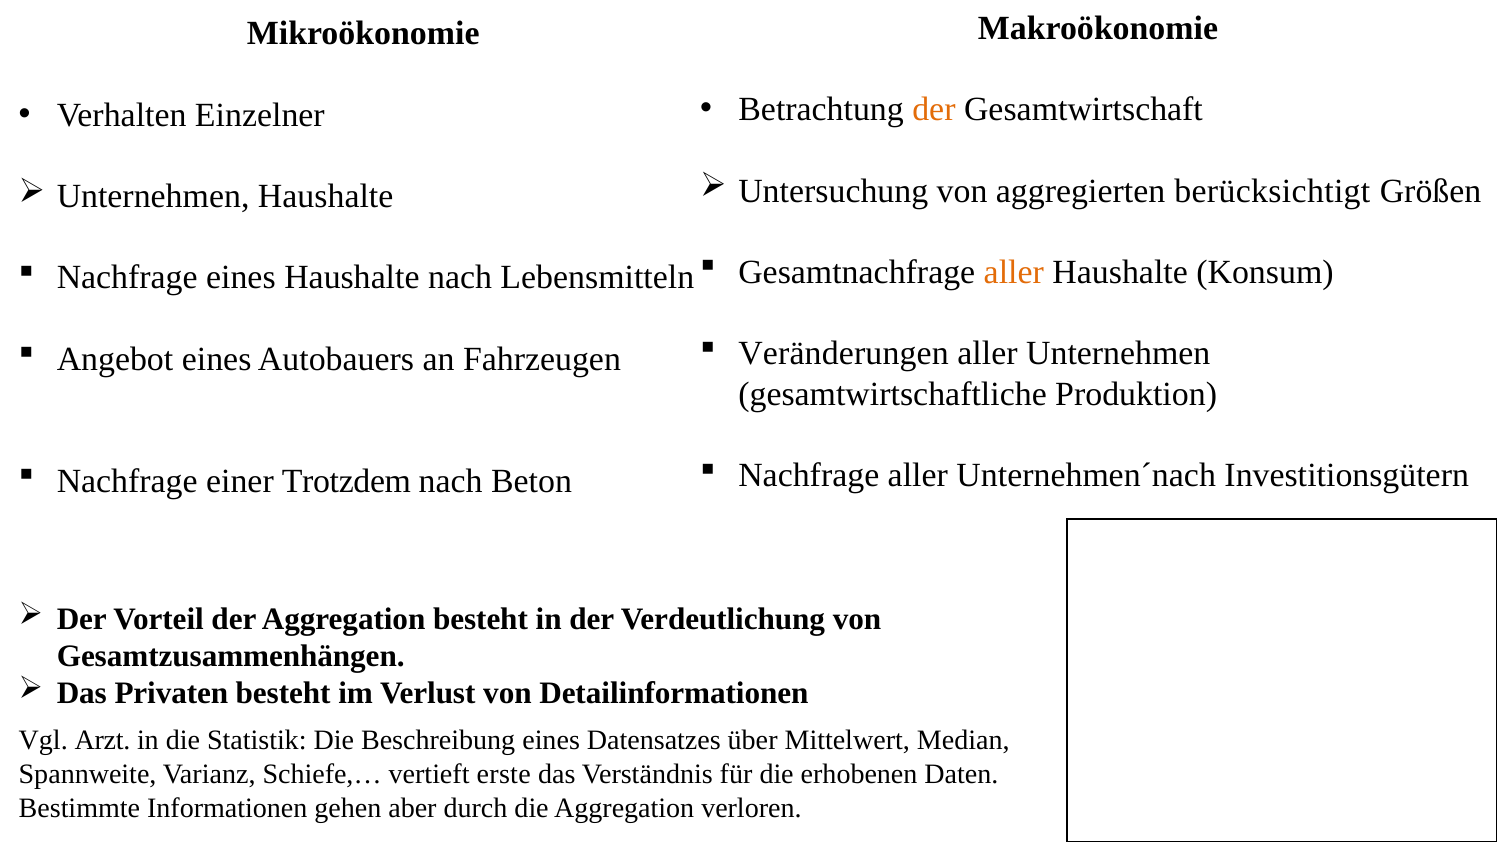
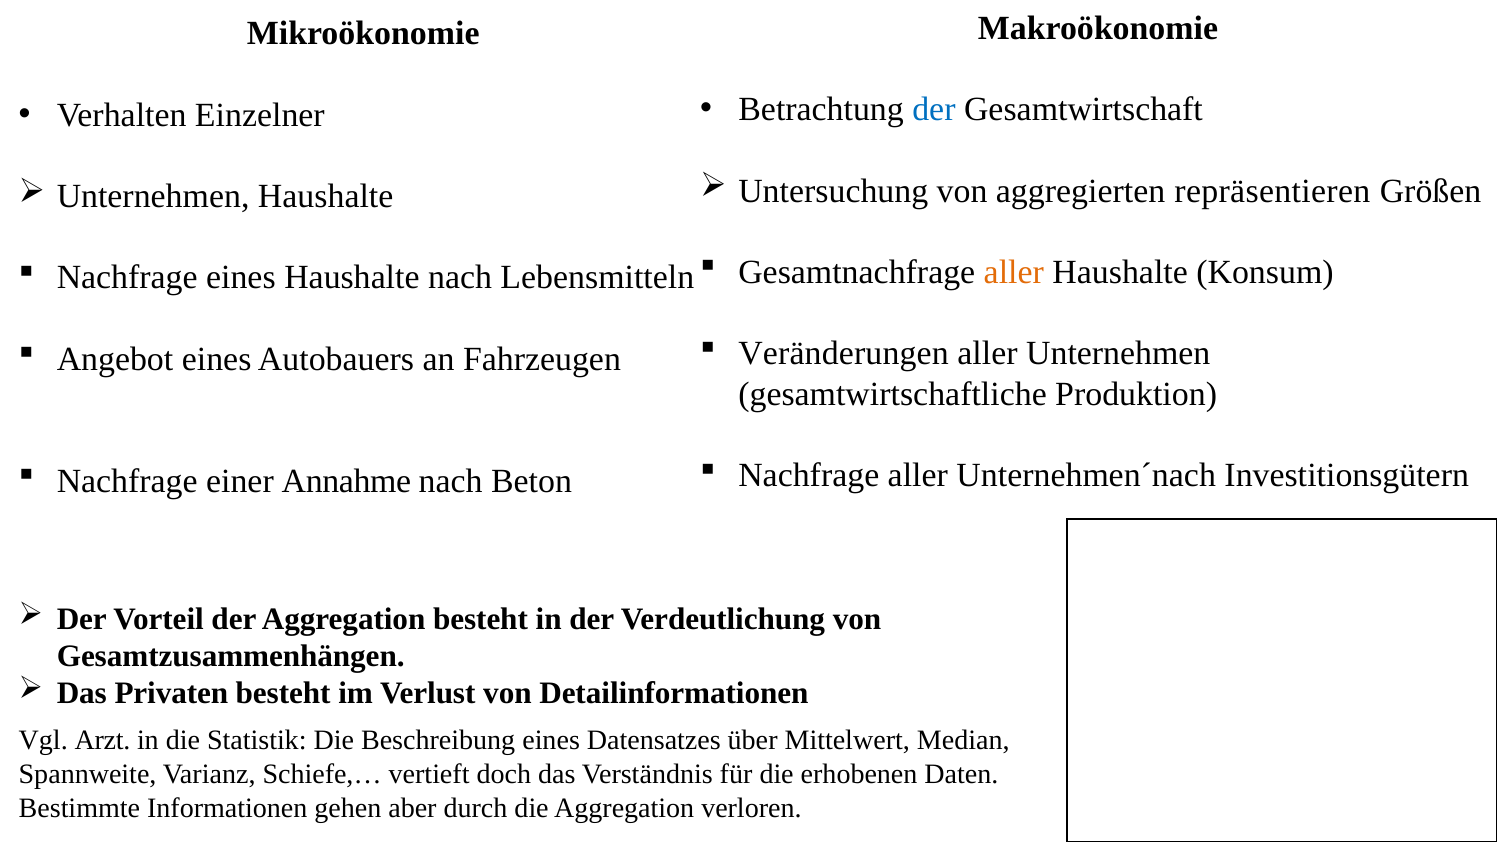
der colour: orange -> blue (934, 110)
berücksichtigt: berücksichtigt -> repräsentieren (1272, 191)
Trotzdem: Trotzdem -> Annahme (346, 481)
erste: erste -> doch (504, 774)
